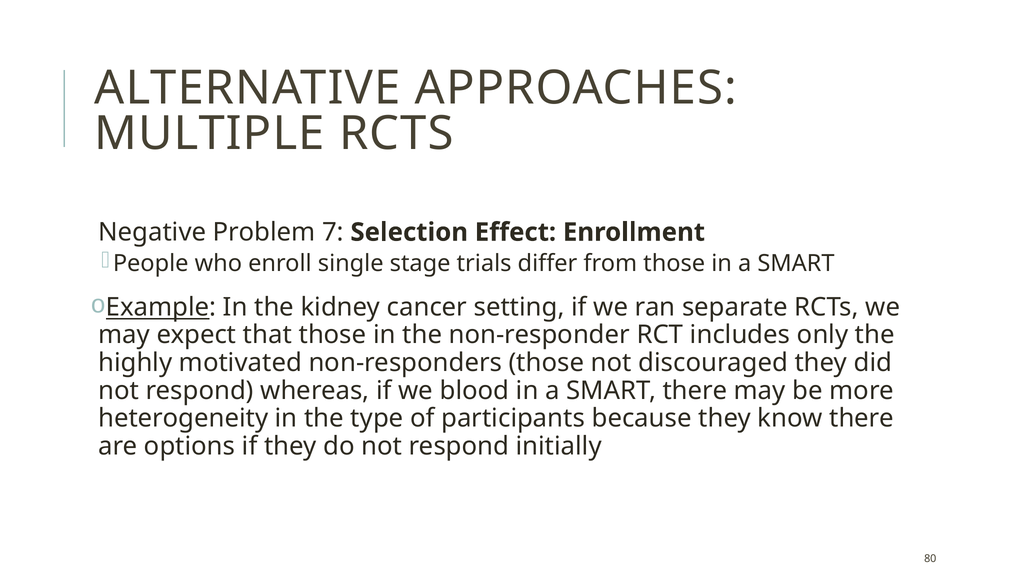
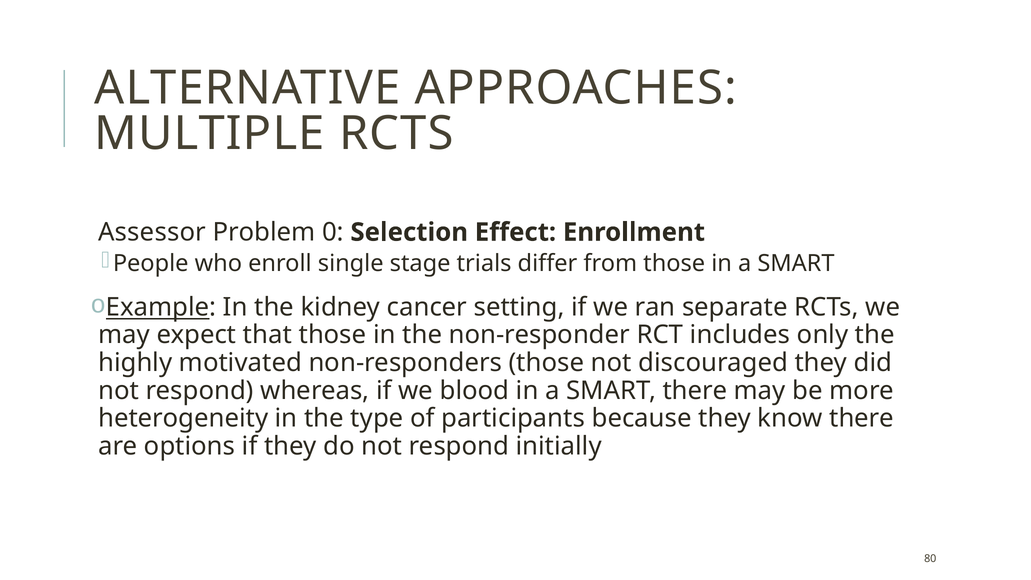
Negative: Negative -> Assessor (152, 232)
7: 7 -> 0 (333, 232)
